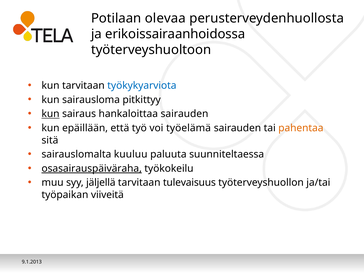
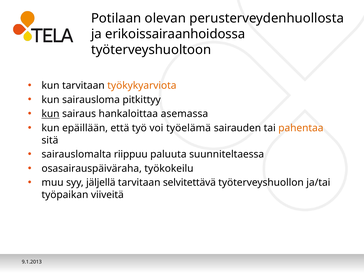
olevaa: olevaa -> olevan (165, 18)
työkykyarviota colour: blue -> orange (142, 86)
hankaloittaa sairauden: sairauden -> asemassa (184, 114)
kuuluu: kuuluu -> riippuu (131, 154)
osasairauspäiväraha underline: present -> none (92, 169)
tulevaisuus: tulevaisuus -> selvitettävä (189, 183)
